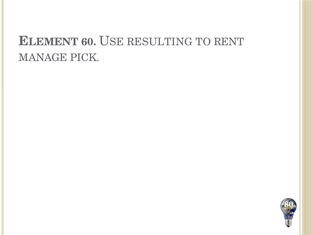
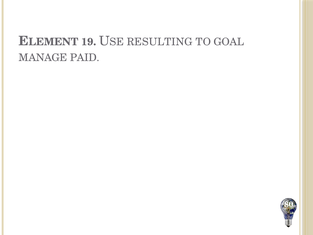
60: 60 -> 19 (89, 42)
RENT: RENT -> GOAL (229, 42)
PICK: PICK -> PAID (85, 58)
